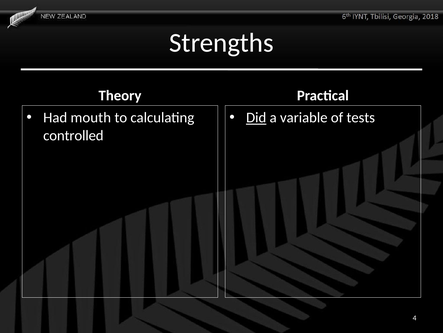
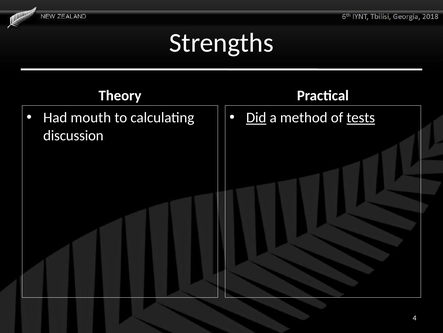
variable: variable -> method (304, 117)
tests underline: none -> present (361, 117)
controlled: controlled -> discussion (73, 135)
